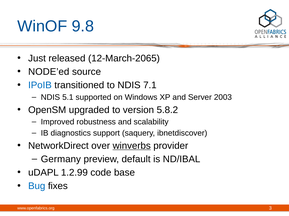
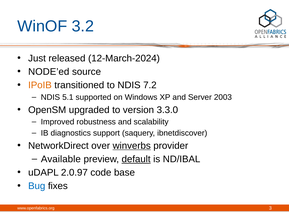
9.8: 9.8 -> 3.2 (83, 26)
12-March-2065: 12-March-2065 -> 12-March-2024 (124, 59)
IPoIB colour: blue -> orange (40, 85)
7.1: 7.1 -> 7.2 (150, 85)
5.8.2: 5.8.2 -> 3.3.0 (167, 110)
Germany: Germany -> Available (61, 160)
default underline: none -> present (136, 160)
1.2.99: 1.2.99 -> 2.0.97 (74, 173)
